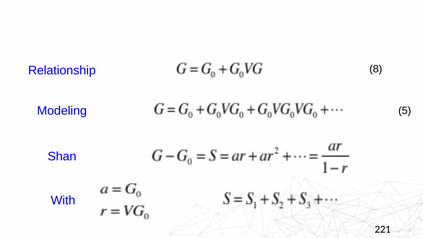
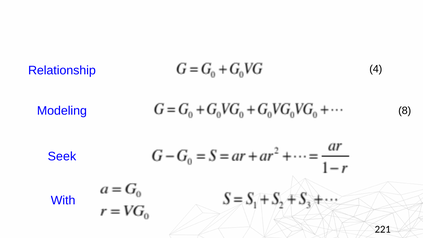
8: 8 -> 4 (376, 69)
5: 5 -> 8 (405, 111)
Shan: Shan -> Seek (62, 156)
